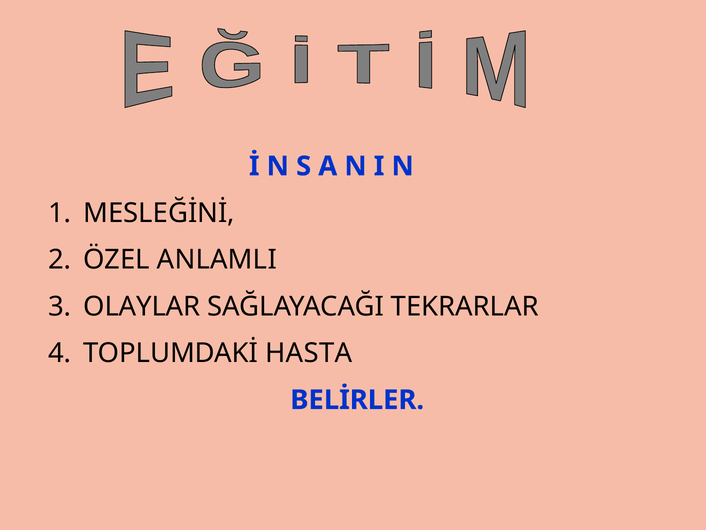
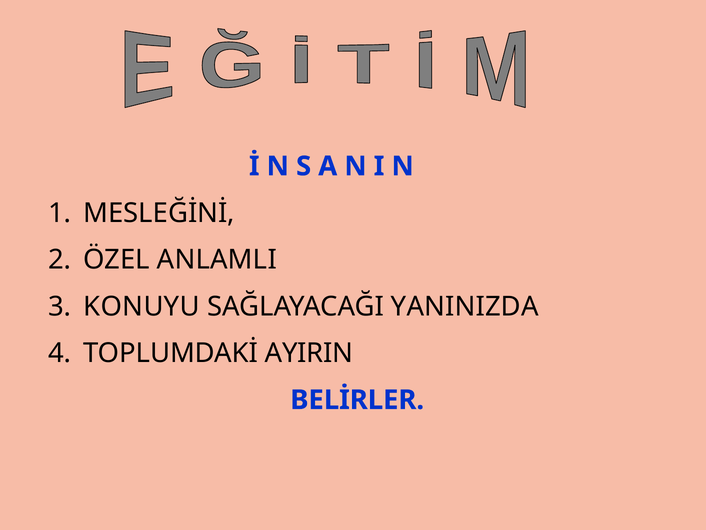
OLAYLAR: OLAYLAR -> KONUYU (142, 306)
TEKRARLAR: TEKRARLAR -> YANINIZDA (465, 306)
HASTA: HASTA -> AYIRIN (309, 353)
